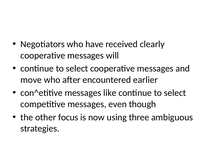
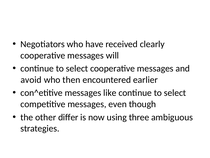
move: move -> avoid (31, 80)
after: after -> then (71, 80)
focus: focus -> differ (68, 117)
